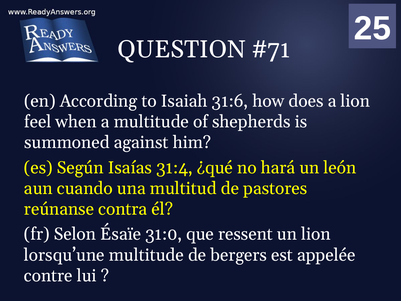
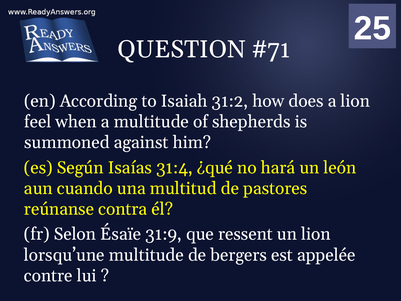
31:6: 31:6 -> 31:2 (230, 101)
31:0: 31:0 -> 31:9 (164, 234)
